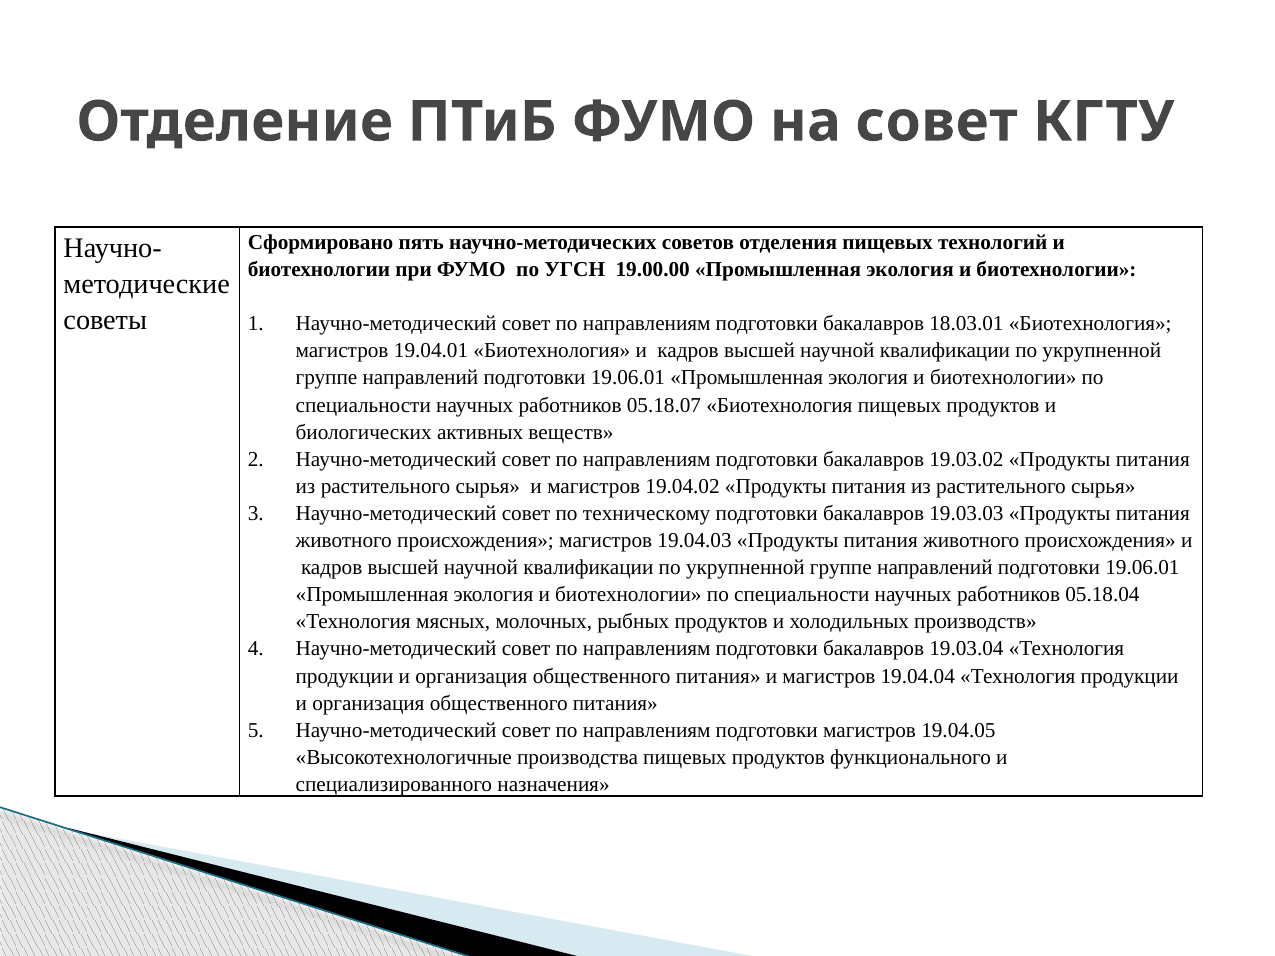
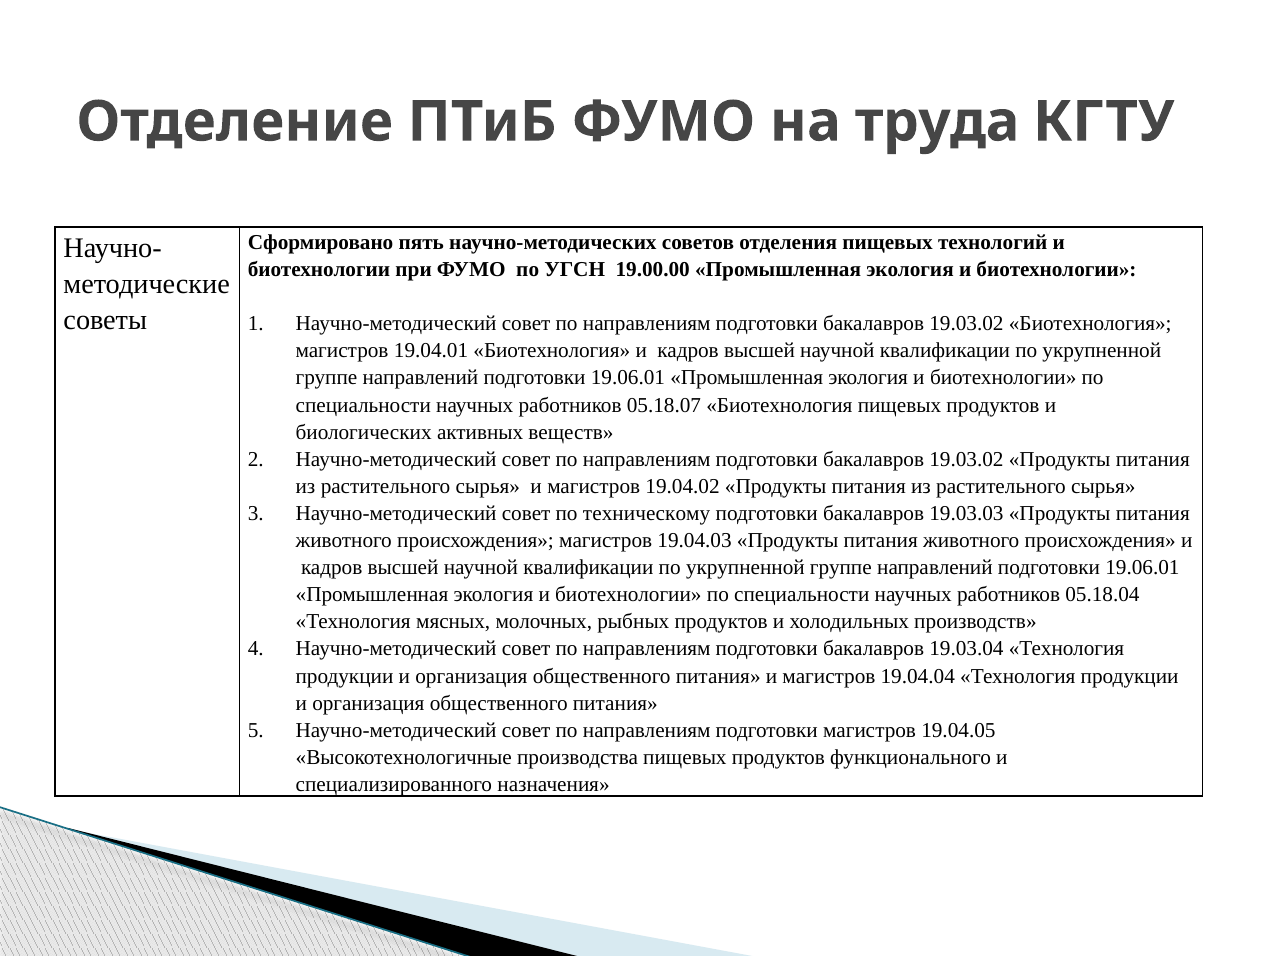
на совет: совет -> труда (937, 122)
18.03.01: 18.03.01 -> 19.03.02 (966, 324)
